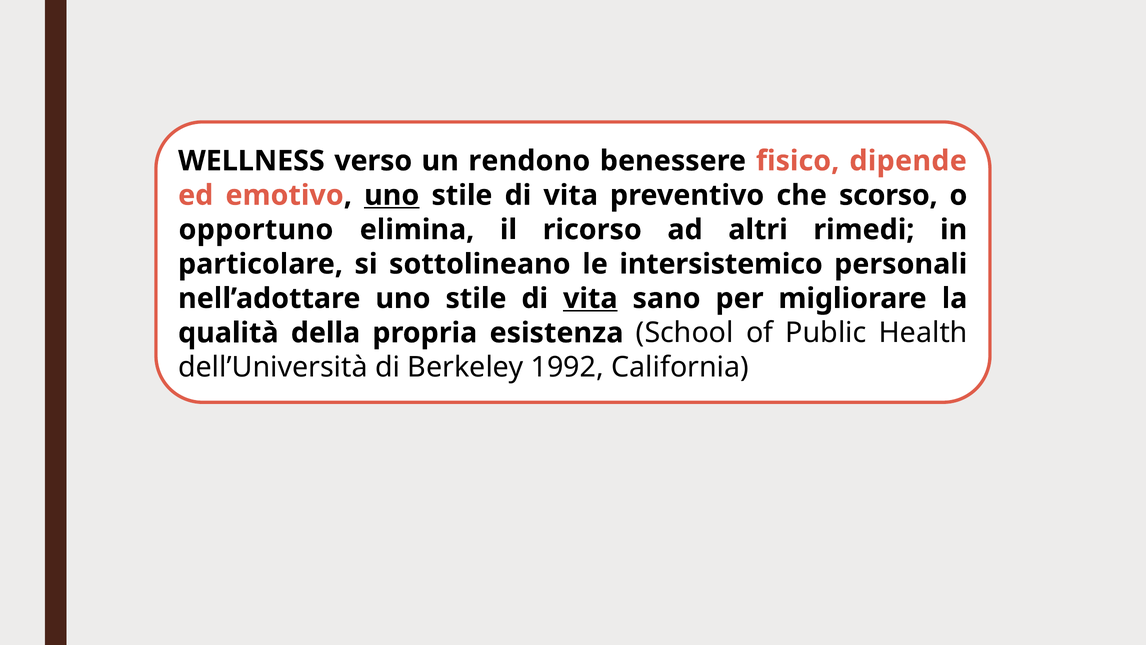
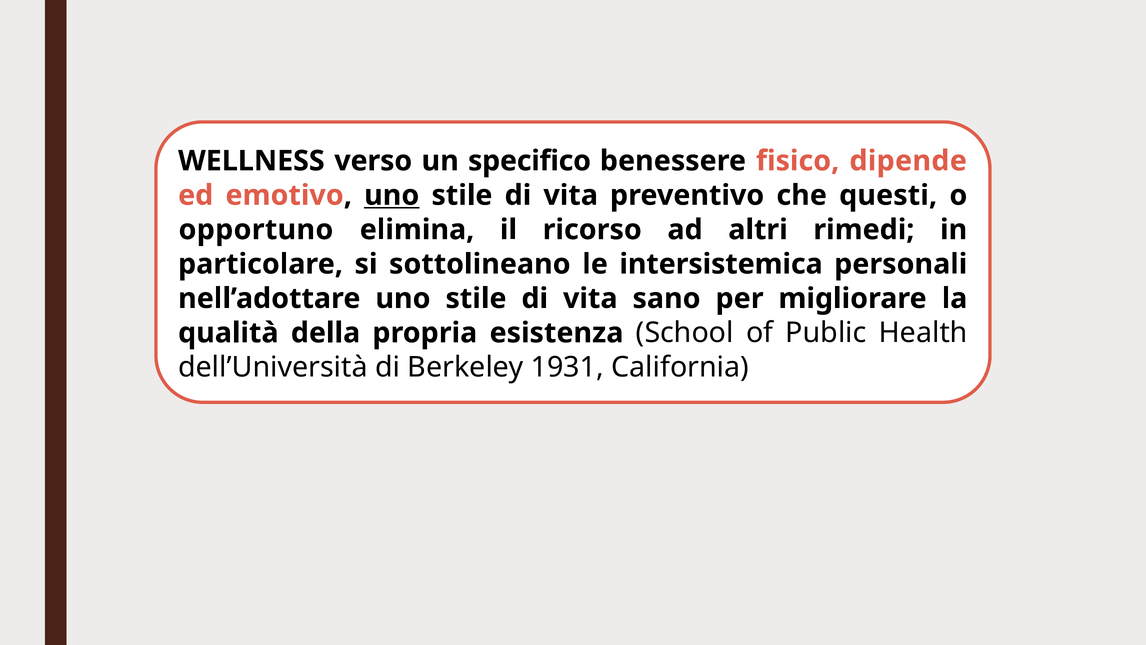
rendono: rendono -> specifico (530, 161)
scorso: scorso -> questi (888, 195)
intersistemico: intersistemico -> intersistemica (721, 264)
vita underline: present -> none (590, 298)
1992: 1992 -> 1931 (567, 367)
